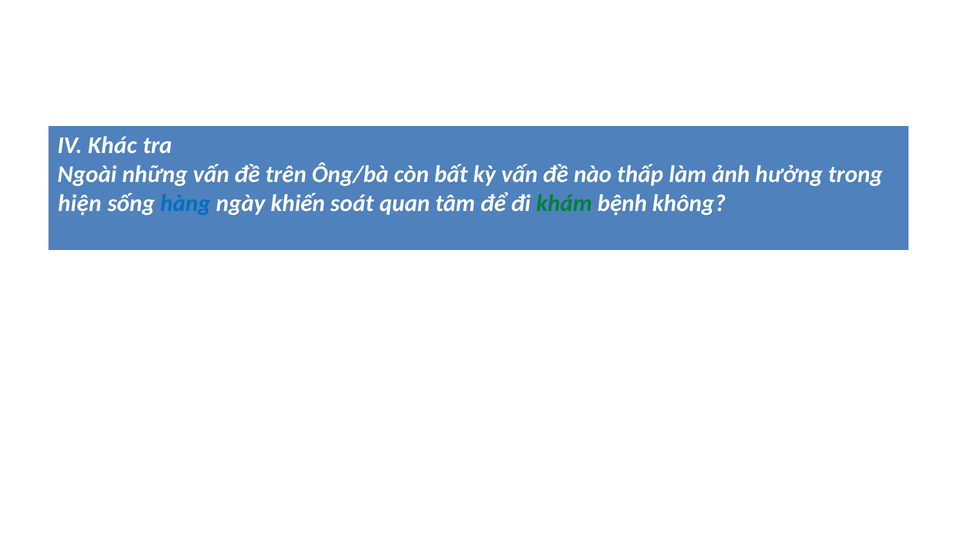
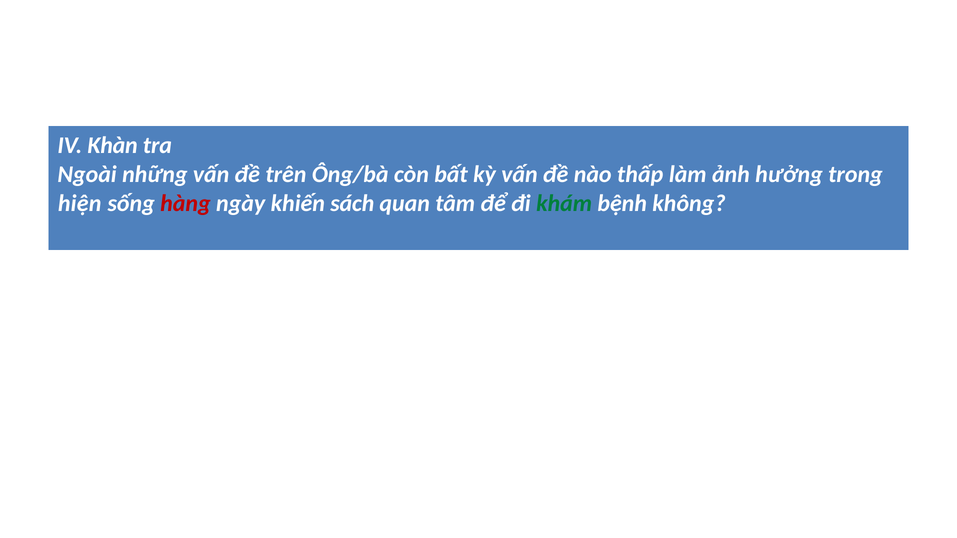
Khác: Khác -> Khàn (113, 145)
hàng colour: blue -> red (185, 204)
soát: soát -> sách (352, 204)
